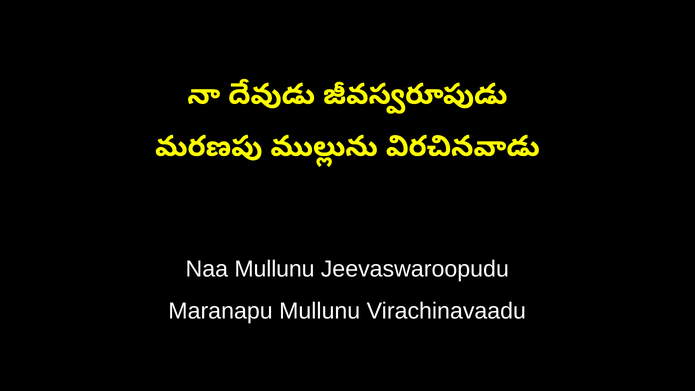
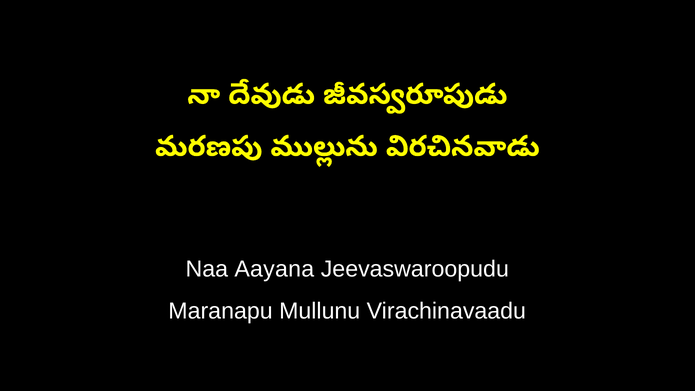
Naa Mullunu: Mullunu -> Aayana (274, 269)
